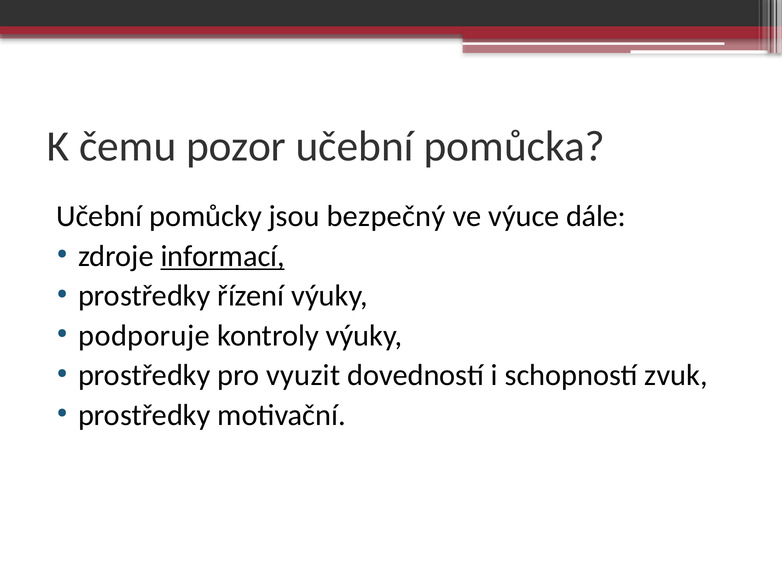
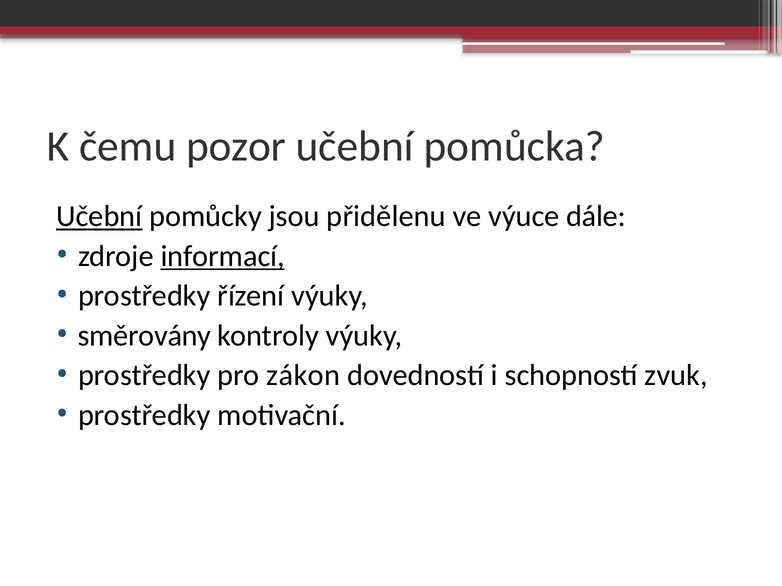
Učební underline: none -> present (99, 217)
bezpečný: bezpečný -> přidělenu (386, 217)
podporuje: podporuje -> směrovány (144, 336)
vyuzit: vyuzit -> zákon (303, 376)
